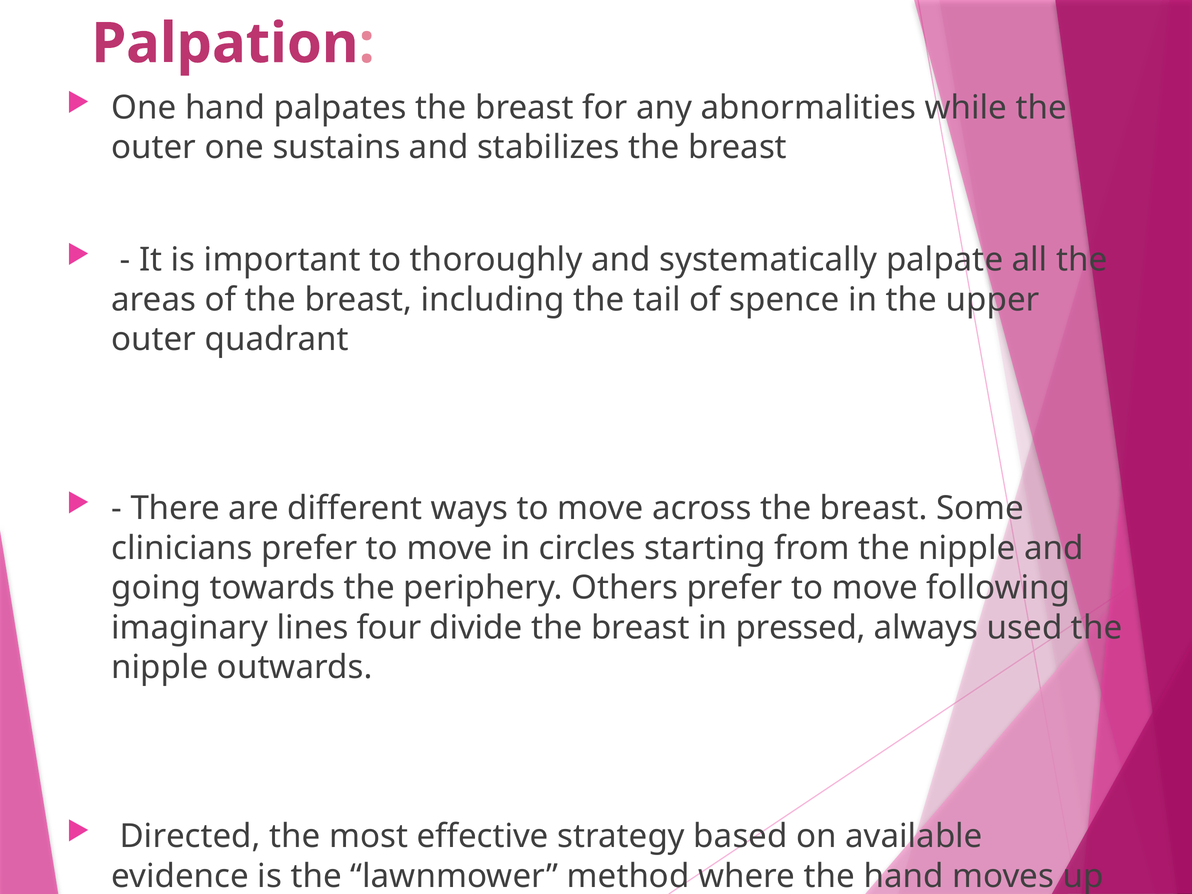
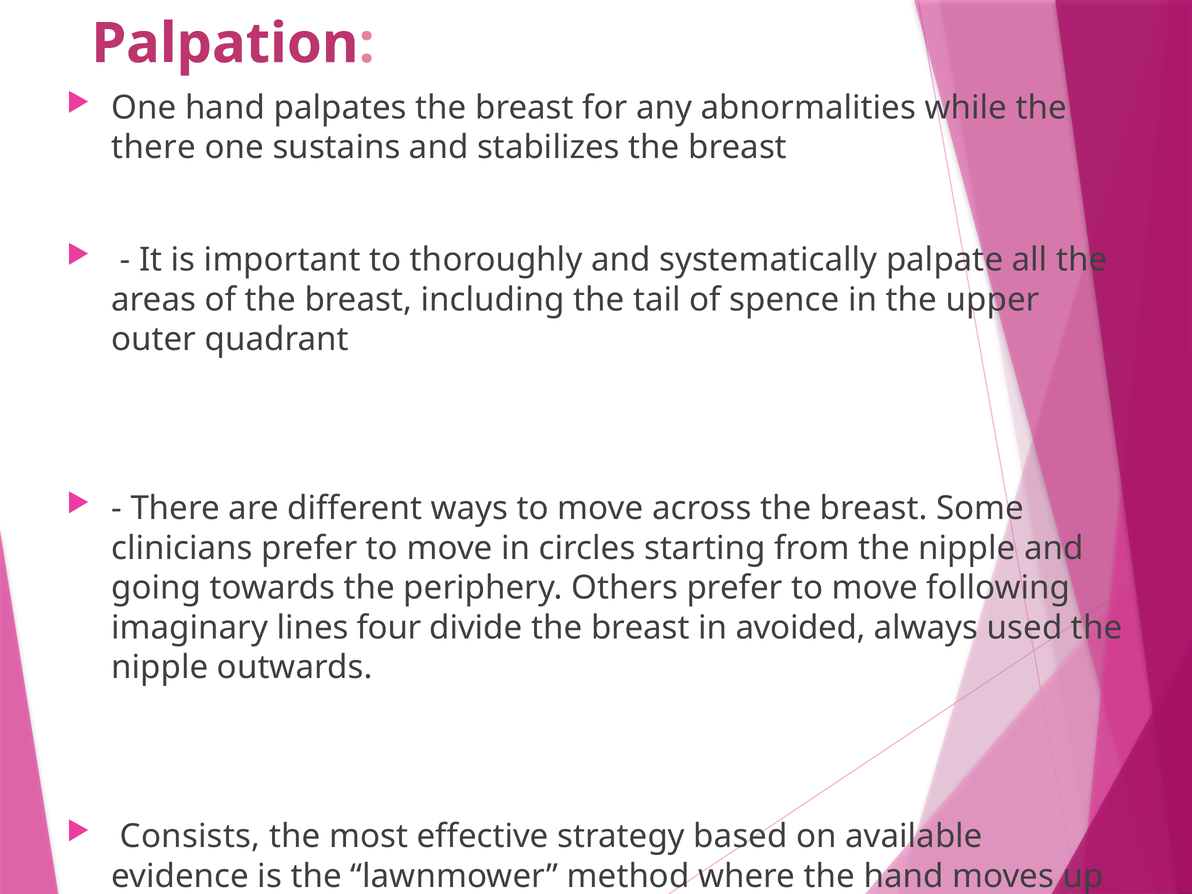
outer: outer -> there (154, 147)
pressed: pressed -> avoided (801, 628)
Directed: Directed -> Consists (190, 836)
